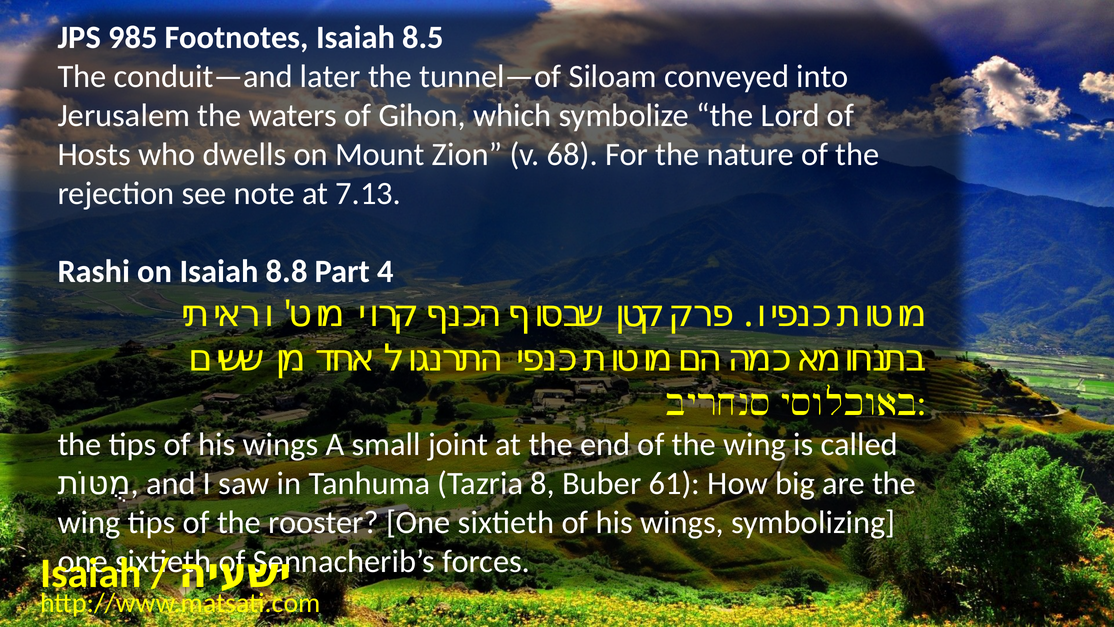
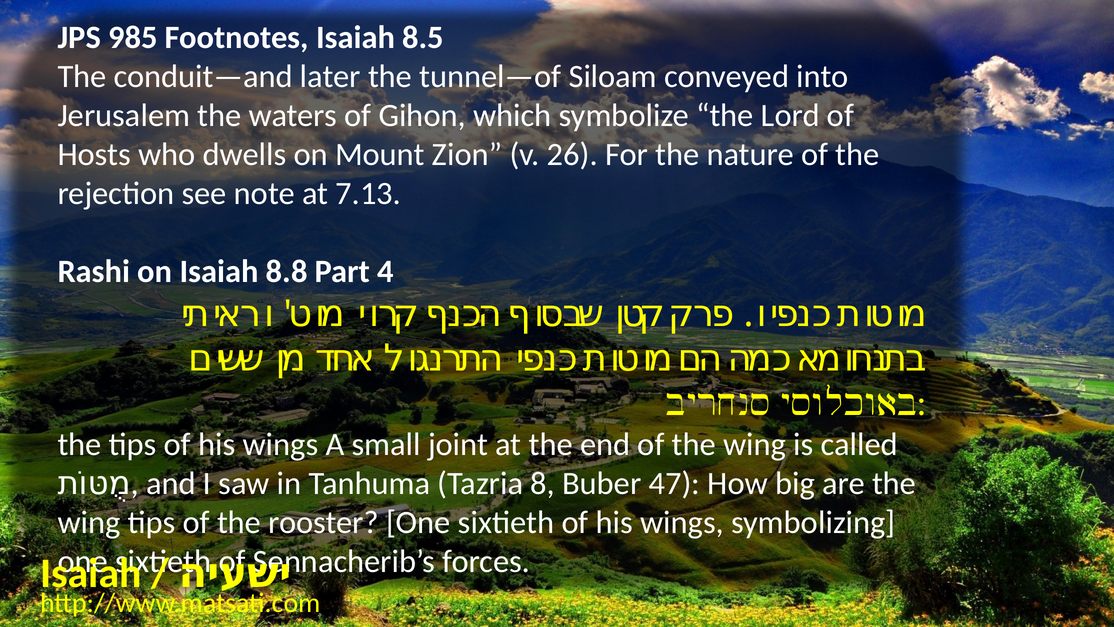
68: 68 -> 26 (572, 155)
61: 61 -> 47 (674, 483)
